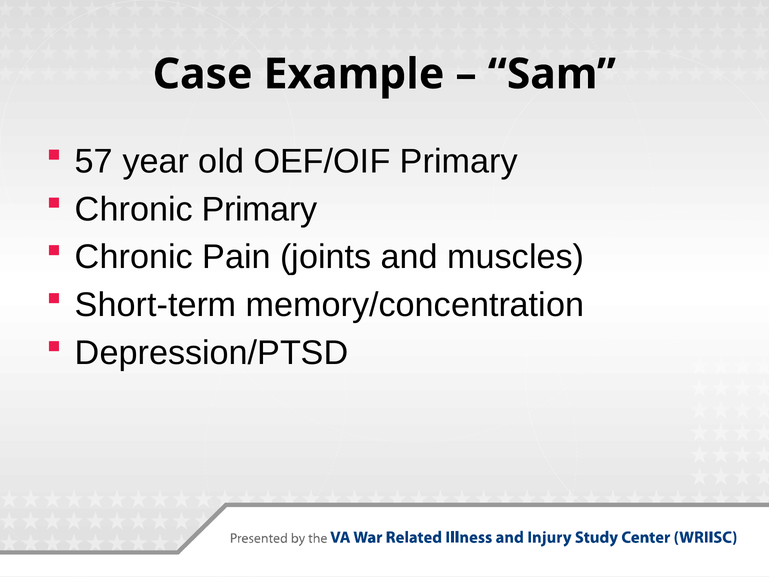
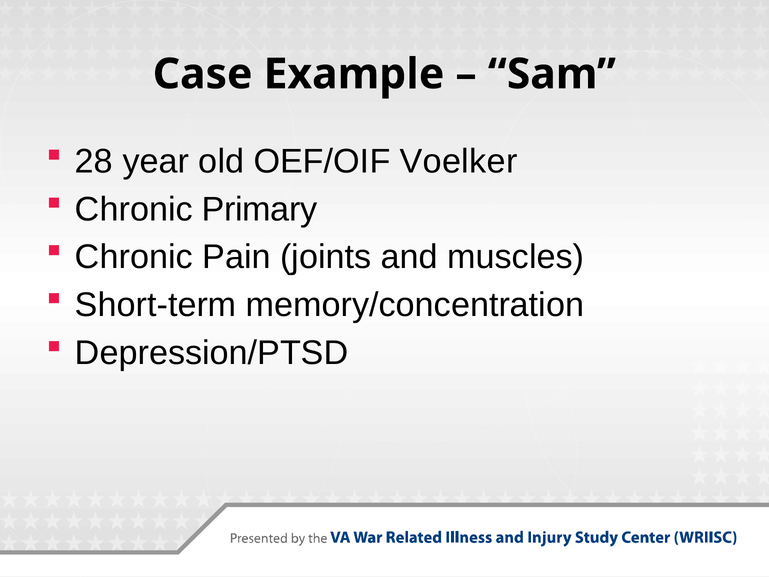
57: 57 -> 28 (94, 161)
OEF/OIF Primary: Primary -> Voelker (459, 161)
